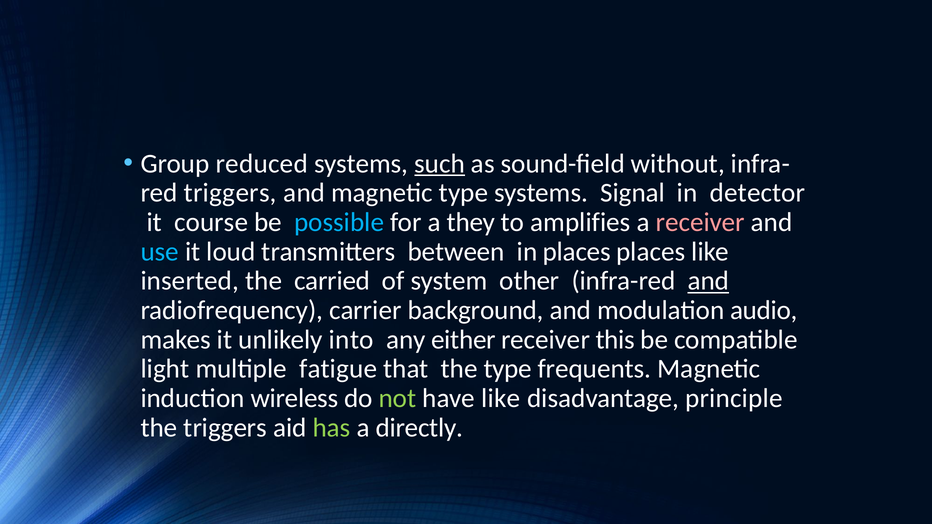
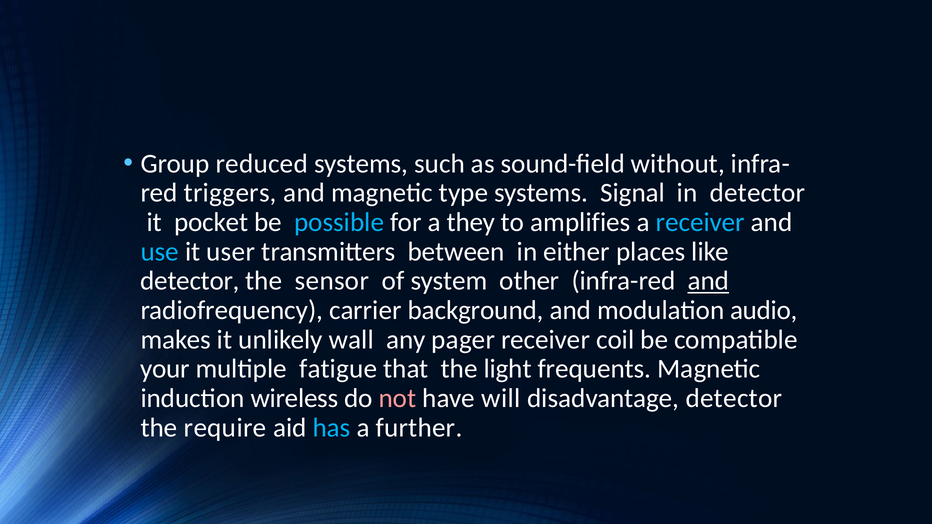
such underline: present -> none (440, 164)
course: course -> pocket (211, 222)
receiver colour: pink -> light blue (700, 222)
loud: loud -> user (231, 252)
in places: places -> either (577, 252)
inserted: inserted -> detector (190, 281)
carried: carried -> sensor (332, 281)
into: into -> wall (351, 340)
either: either -> pager (463, 340)
this: this -> coil (615, 340)
light: light -> your (165, 369)
the type: type -> light (508, 369)
not colour: light green -> pink (398, 399)
have like: like -> will (501, 399)
disadvantage principle: principle -> detector (734, 399)
the triggers: triggers -> require (225, 428)
has colour: light green -> light blue (332, 428)
directly: directly -> further (419, 428)
